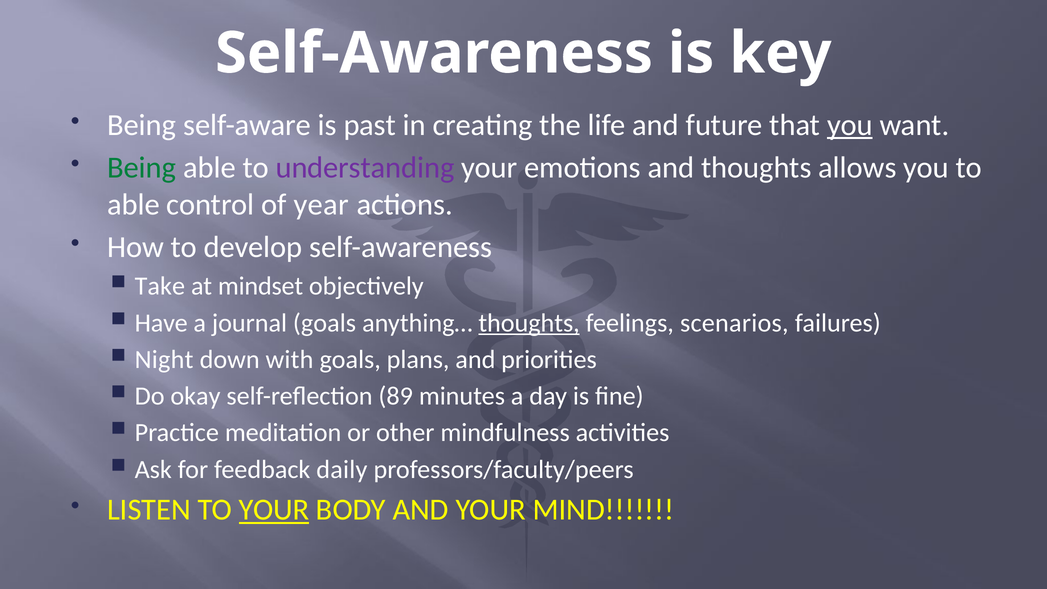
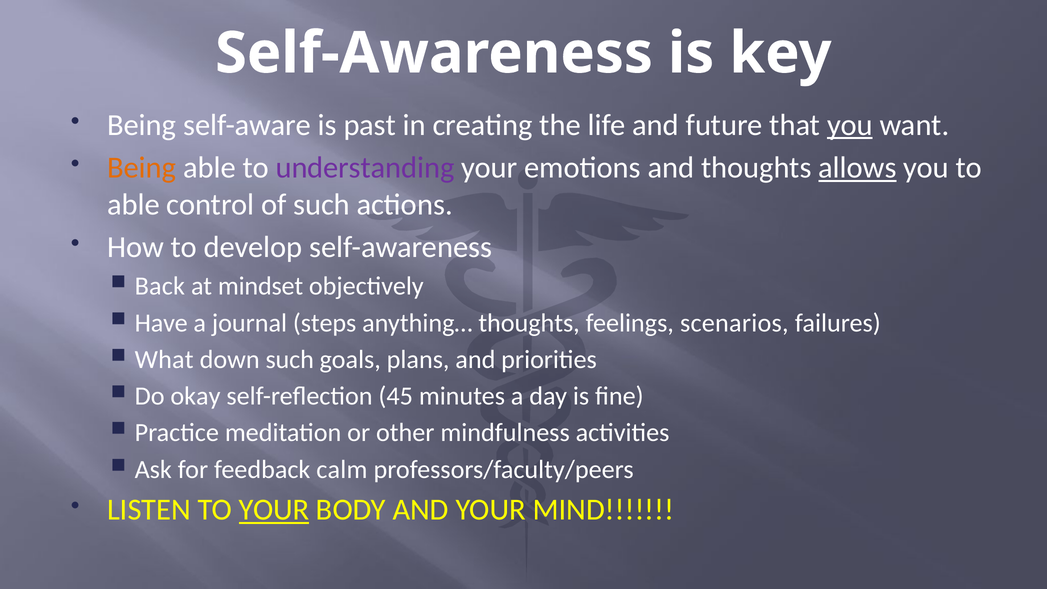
Being colour: green -> orange (142, 168)
allows underline: none -> present (857, 168)
of year: year -> such (322, 204)
Take: Take -> Back (160, 286)
journal goals: goals -> steps (325, 323)
thoughts underline: present -> none (529, 323)
Night: Night -> What (164, 359)
down with: with -> such (290, 359)
89: 89 -> 45 (396, 396)
daily: daily -> calm (342, 469)
